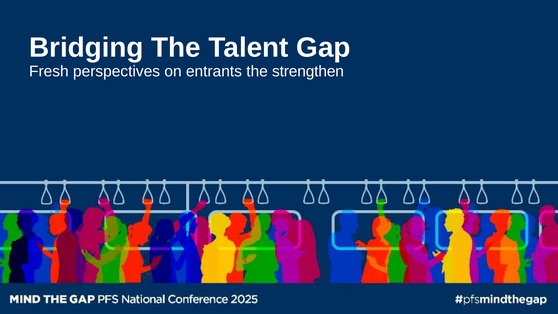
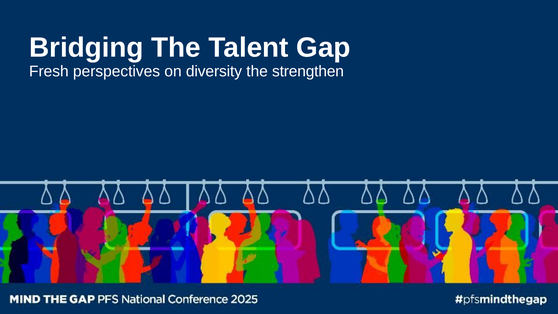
entrants: entrants -> diversity (214, 71)
